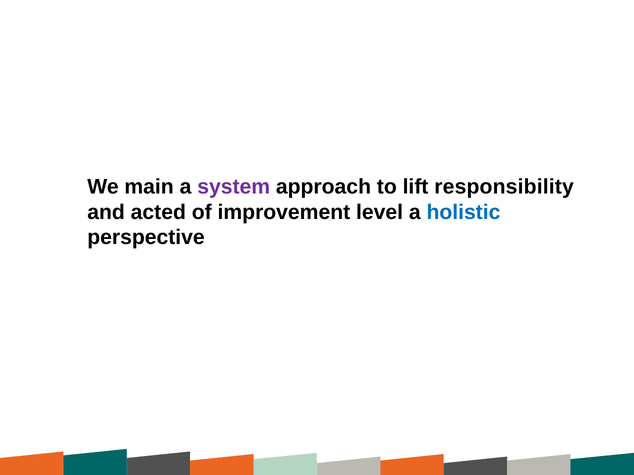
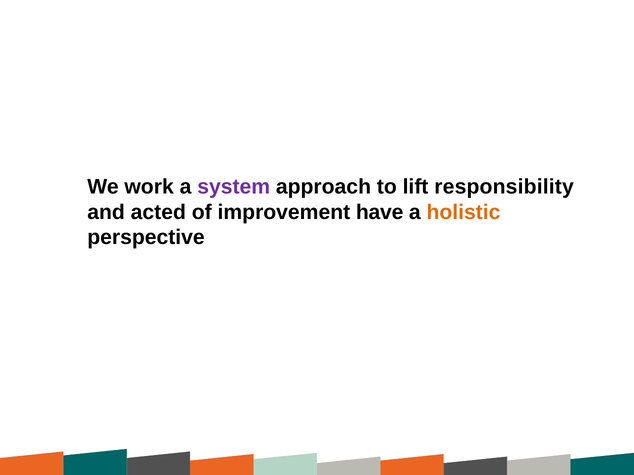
main: main -> work (149, 187)
level: level -> have (380, 212)
holistic colour: blue -> orange (463, 212)
